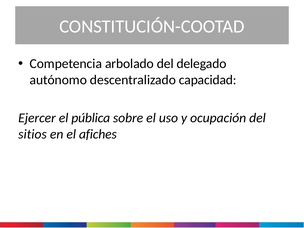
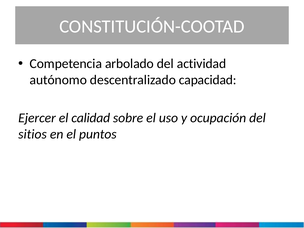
delegado: delegado -> actividad (201, 64)
pública: pública -> calidad (91, 118)
afiches: afiches -> puntos (98, 134)
